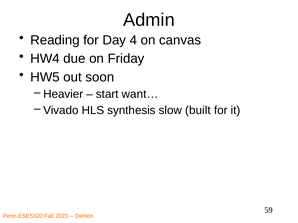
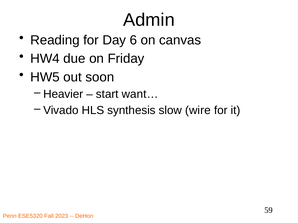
4: 4 -> 6 (133, 40)
built: built -> wire (198, 111)
